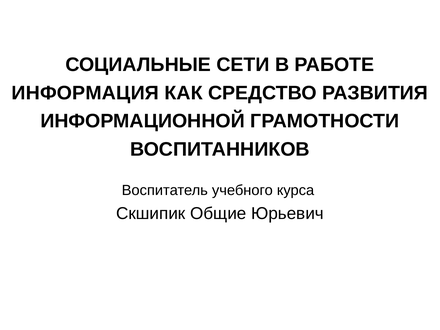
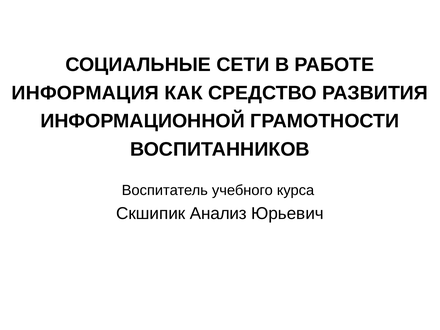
Общие: Общие -> Анализ (218, 214)
